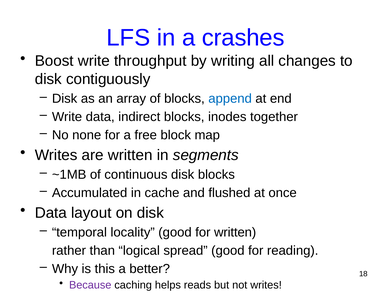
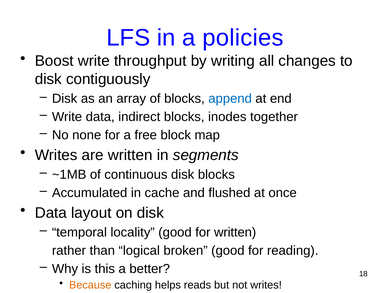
crashes: crashes -> policies (243, 38)
spread: spread -> broken (186, 251)
Because colour: purple -> orange (90, 285)
